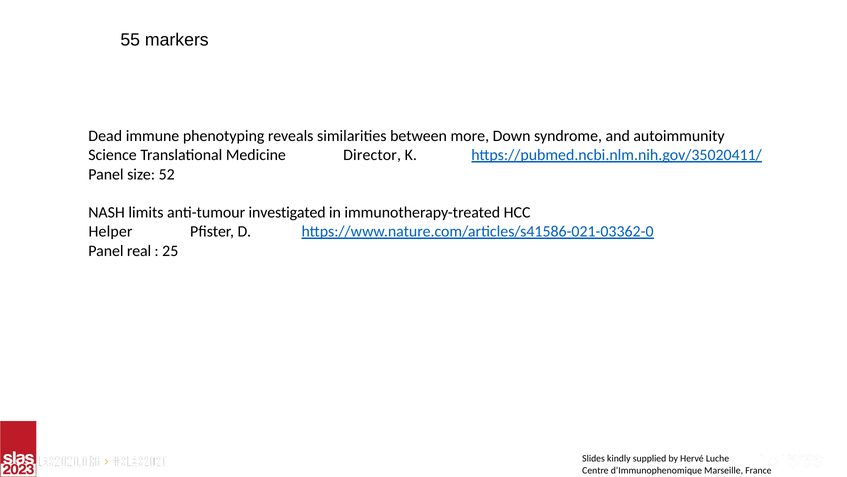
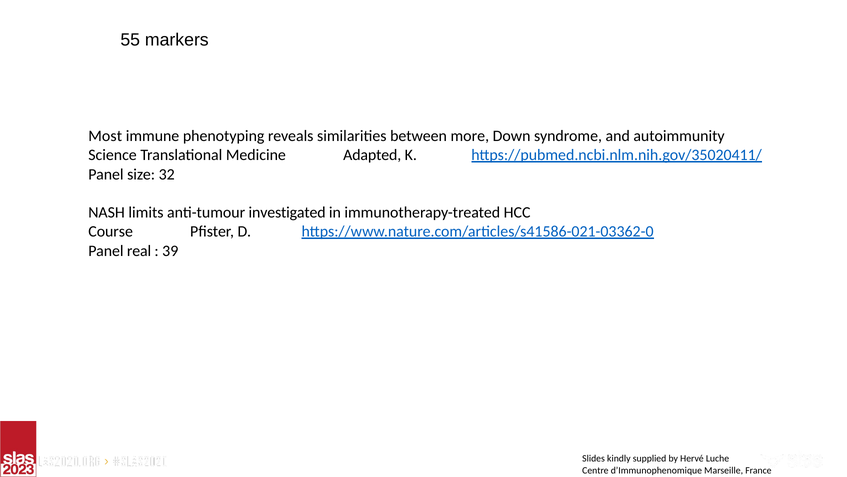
Dead: Dead -> Most (105, 136)
Director: Director -> Adapted (372, 155)
52: 52 -> 32 (167, 174)
Helper: Helper -> Course (111, 231)
25: 25 -> 39 (170, 251)
